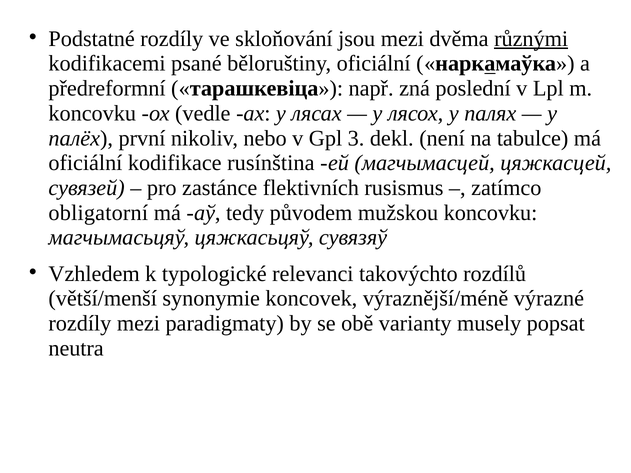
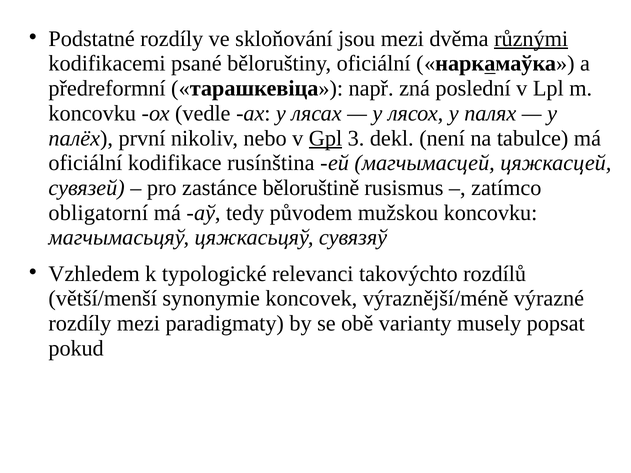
Gpl underline: none -> present (326, 138)
flektivních: flektivních -> běloruštině (311, 188)
neutra: neutra -> pokud (76, 348)
